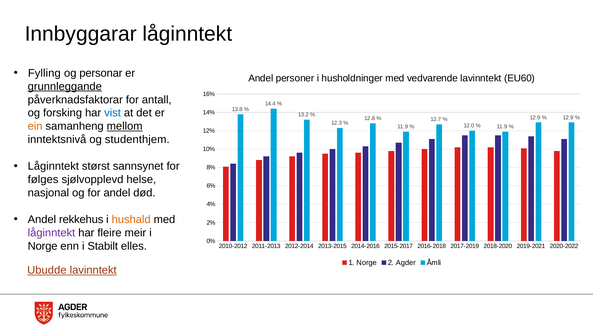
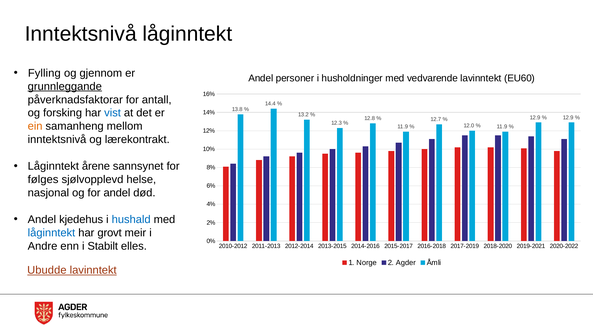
Innbyggarar: Innbyggarar -> Inntektsnivå (81, 34)
personar: personar -> gjennom (101, 73)
mellom underline: present -> none (125, 127)
studenthjem: studenthjem -> lærekontrakt (137, 140)
størst: størst -> årene (96, 167)
rekkehus: rekkehus -> kjedehus (81, 220)
hushald colour: orange -> blue (131, 220)
låginntekt colour: purple -> blue (51, 233)
fleire: fleire -> grovt (110, 233)
Norge: Norge -> Andre (43, 247)
